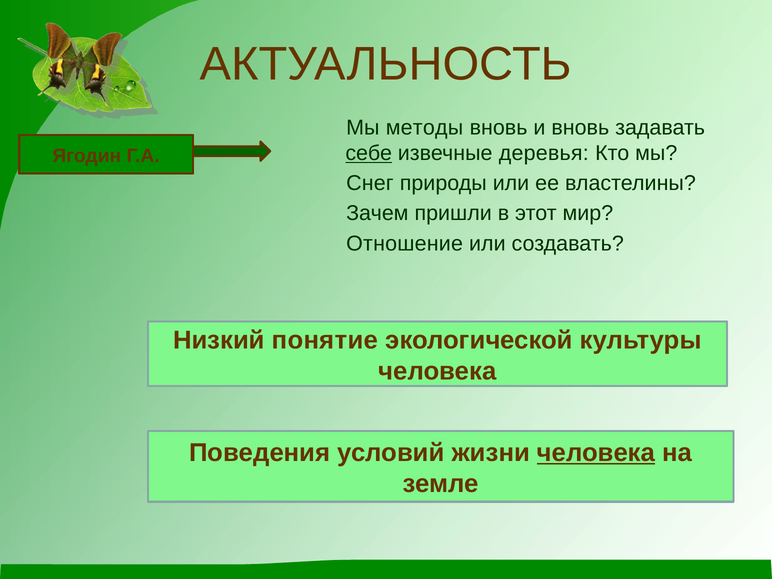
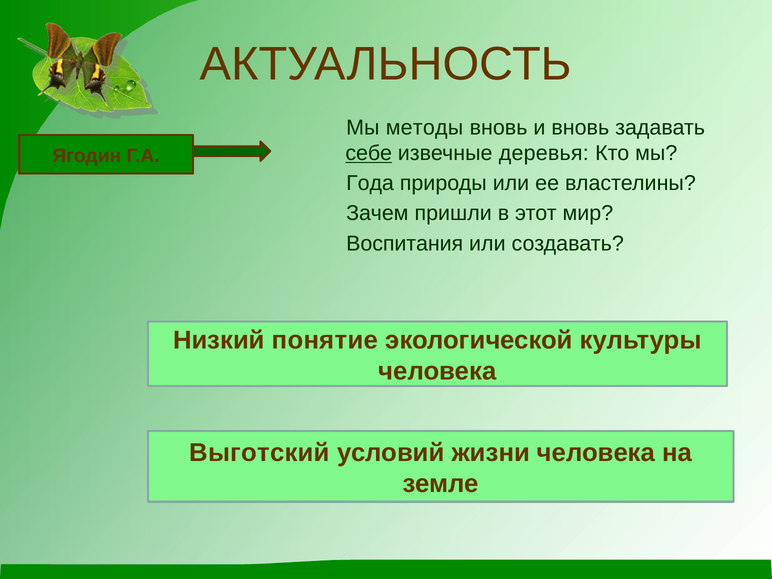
Снег: Снег -> Года (370, 183)
Отношение: Отношение -> Воспитания (405, 243)
Поведения: Поведения -> Выготский (259, 453)
человека underline: present -> none (596, 453)
